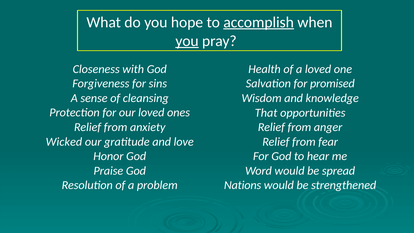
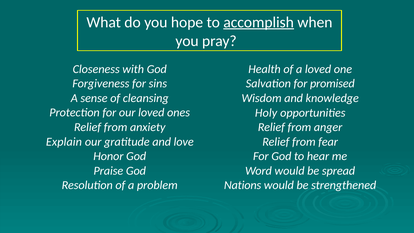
you underline: present -> none (187, 41)
That: That -> Holy (266, 113)
Wicked: Wicked -> Explain (64, 142)
